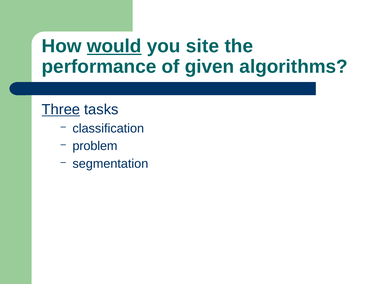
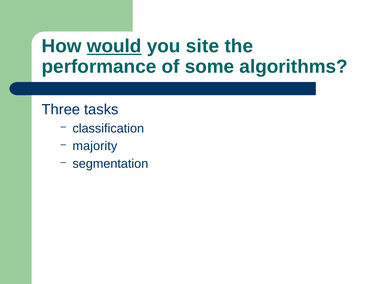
given: given -> some (209, 67)
Three underline: present -> none (61, 110)
problem: problem -> majority (95, 146)
